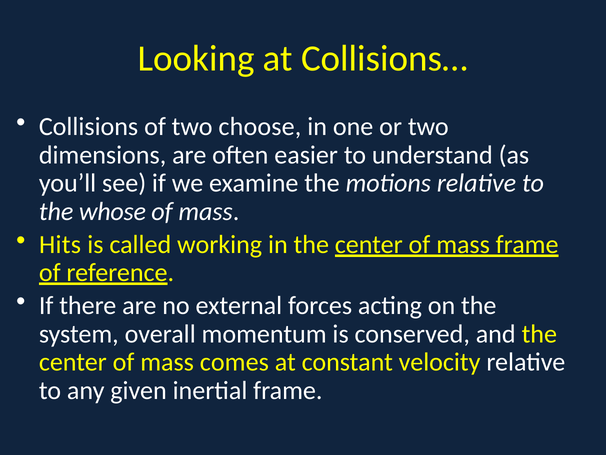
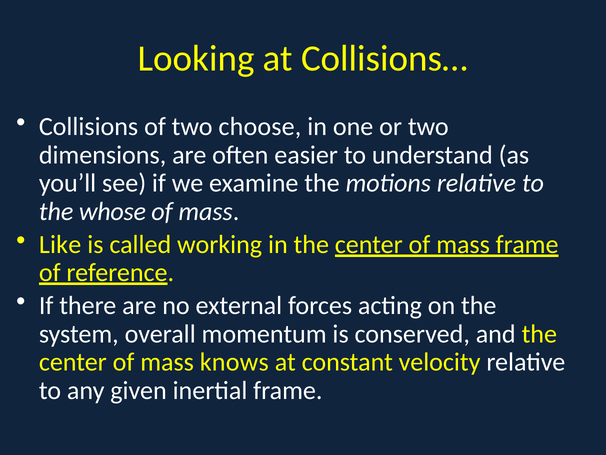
Hits: Hits -> Like (60, 244)
comes: comes -> knows (234, 362)
